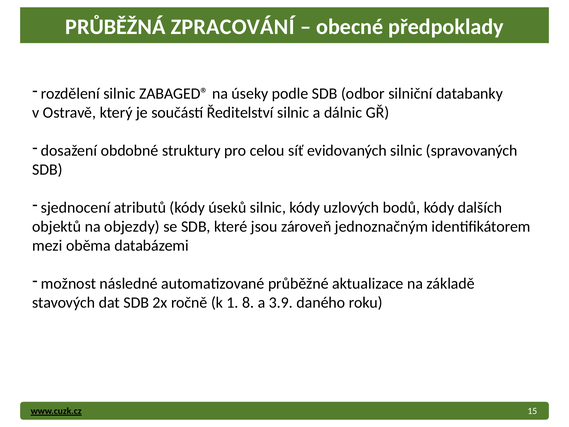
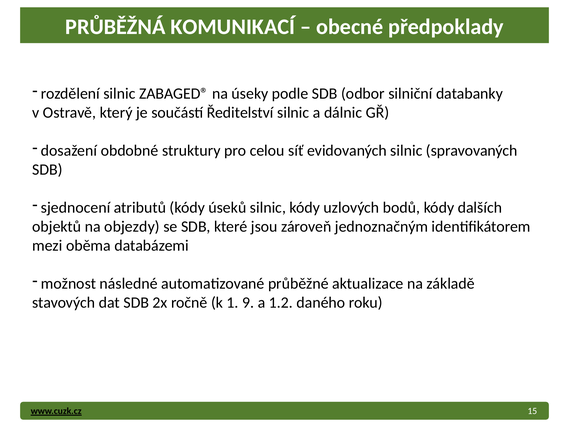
ZPRACOVÁNÍ: ZPRACOVÁNÍ -> KOMUNIKACÍ (233, 27)
8: 8 -> 9 (248, 302)
3.9: 3.9 -> 1.2 (281, 302)
